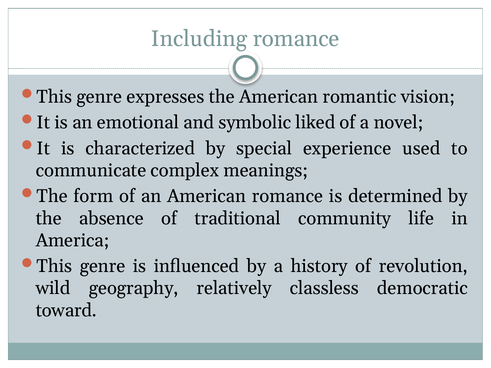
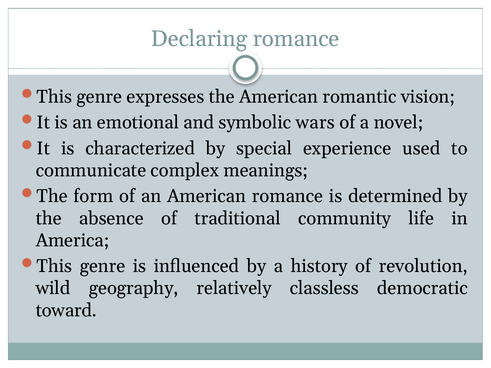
Including: Including -> Declaring (199, 39)
liked: liked -> wars (315, 123)
